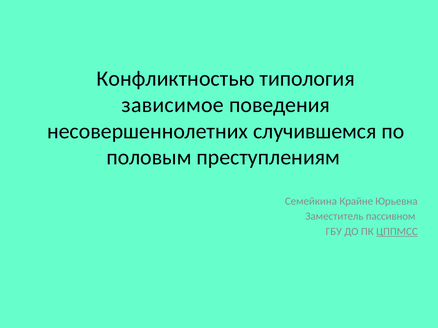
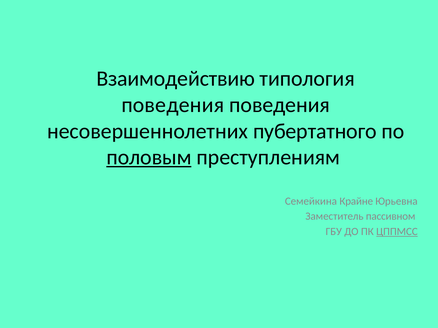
Конфликтностью: Конфликтностью -> Взаимодействию (176, 79)
зависимое: зависимое -> поведения (173, 105)
случившемся: случившемся -> пубертатного (315, 131)
половым underline: none -> present (149, 158)
